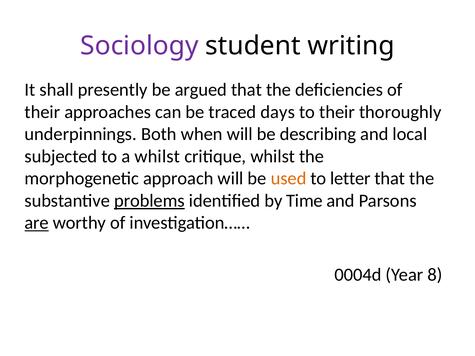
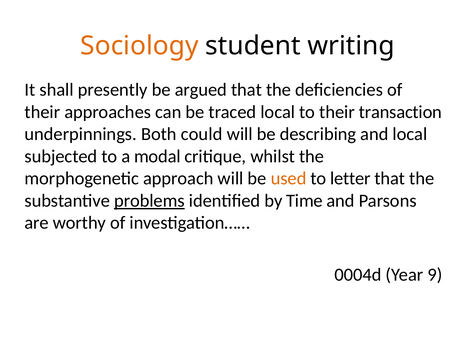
Sociology colour: purple -> orange (139, 46)
traced days: days -> local (278, 112)
thoroughly: thoroughly -> transaction (400, 112)
when: when -> could (202, 134)
a whilst: whilst -> modal (157, 157)
are underline: present -> none (37, 223)
8: 8 -> 9 (435, 275)
